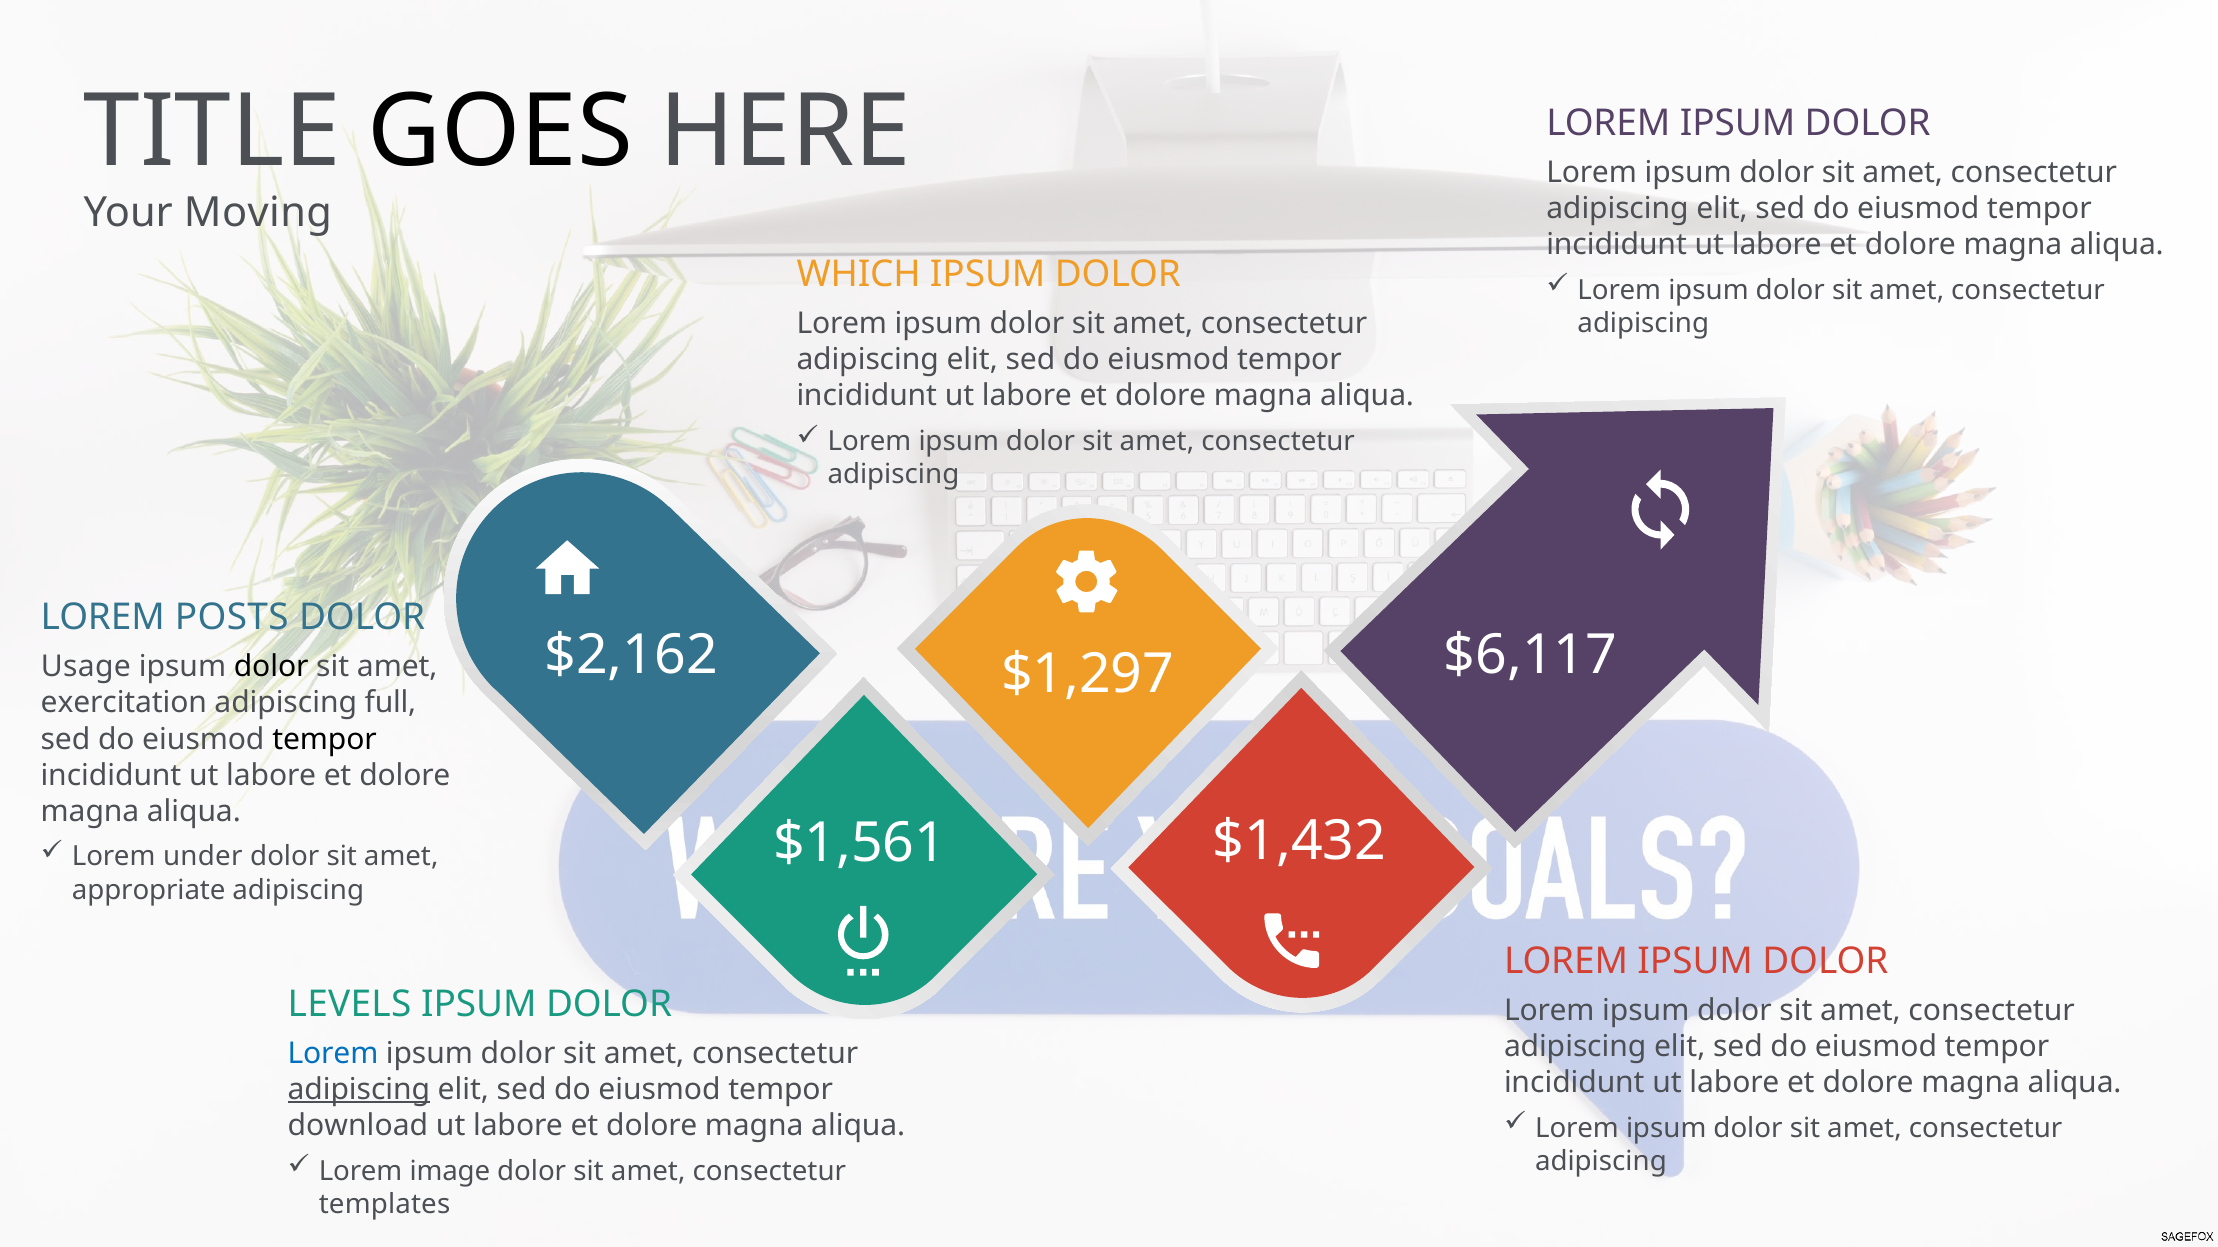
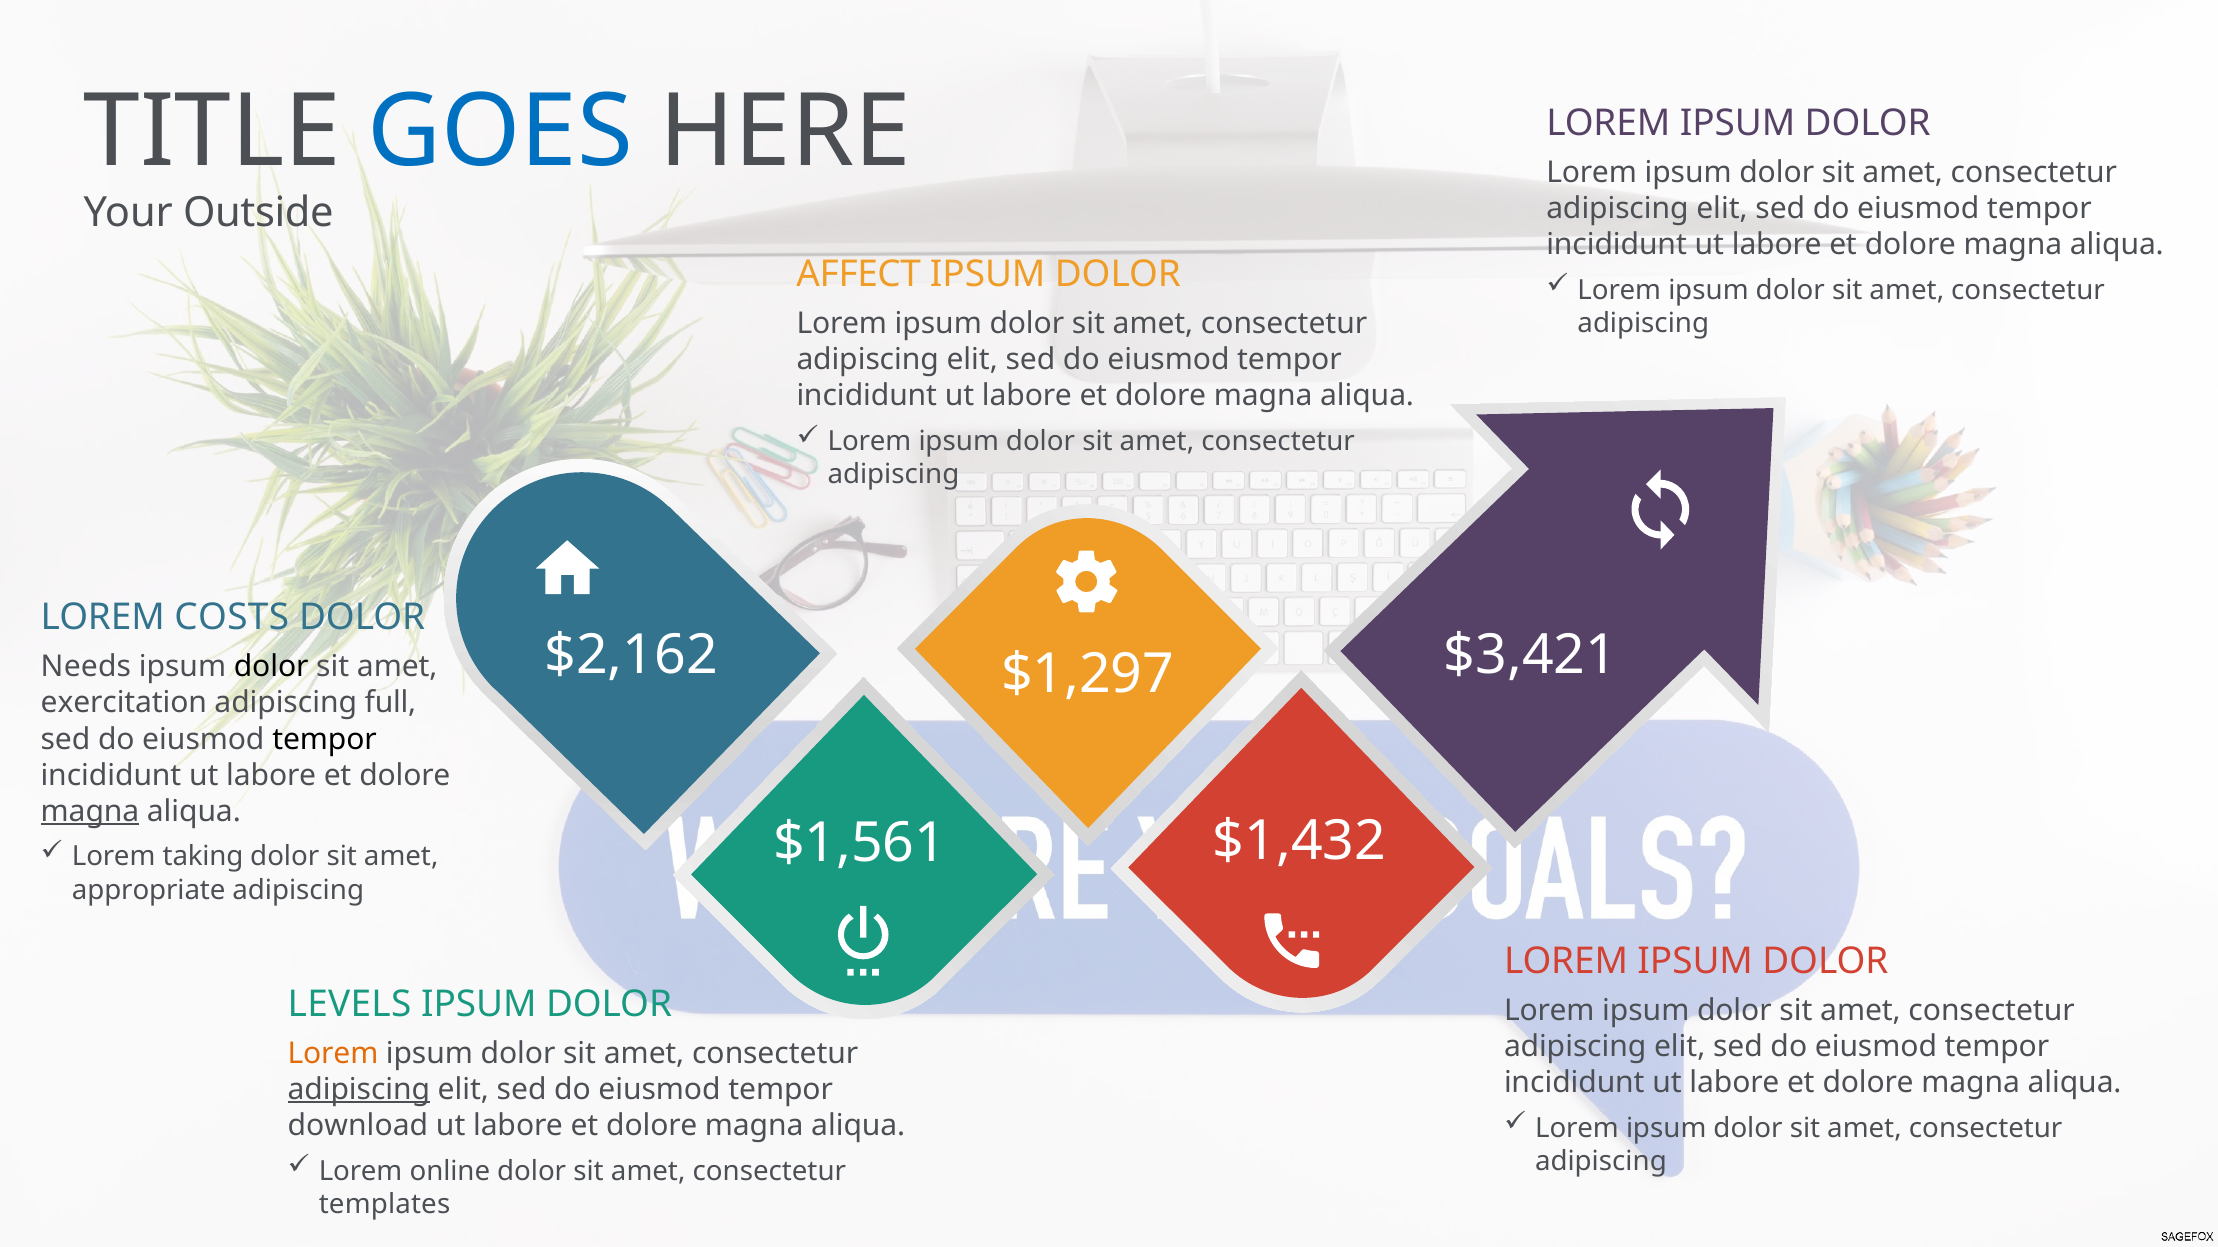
GOES colour: black -> blue (500, 132)
Moving: Moving -> Outside (258, 213)
WHICH: WHICH -> AFFECT (859, 274)
POSTS: POSTS -> COSTS (232, 618)
$6,117: $6,117 -> $3,421 (1531, 656)
Usage: Usage -> Needs (86, 667)
magna underline: none -> present (90, 812)
under: under -> taking (203, 857)
Lorem colour: blue -> orange (333, 1054)
image: image -> online (450, 1172)
